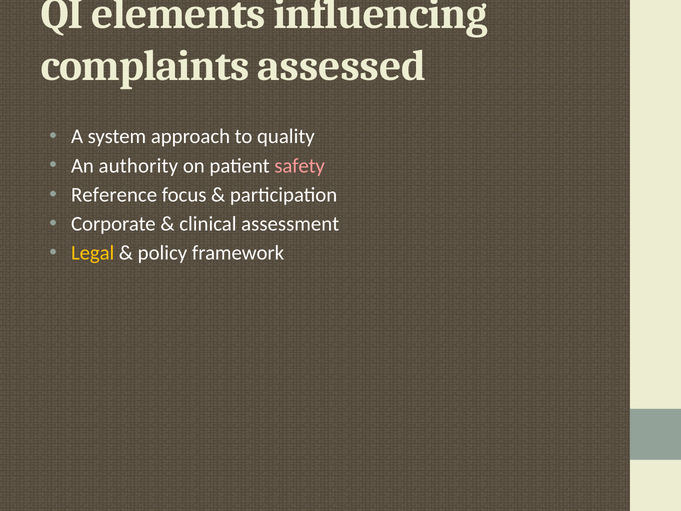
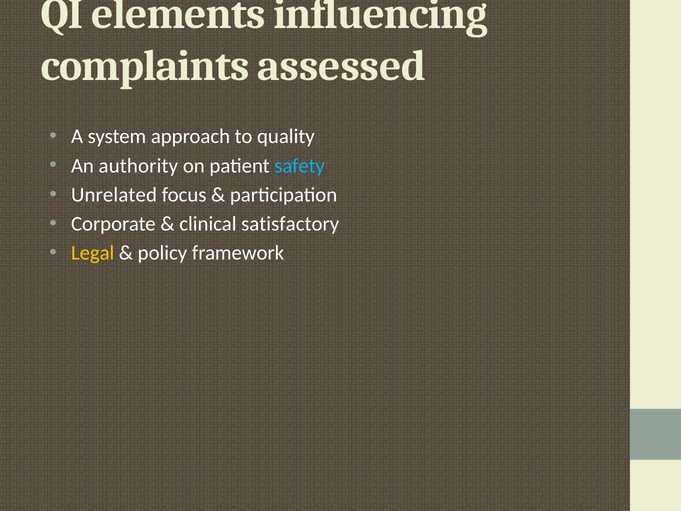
safety colour: pink -> light blue (300, 166)
Reference: Reference -> Unrelated (114, 195)
assessment: assessment -> satisfactory (290, 224)
